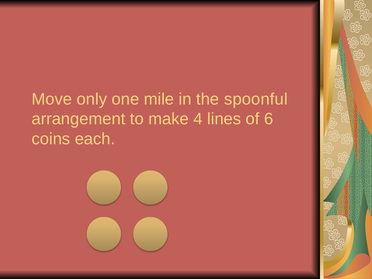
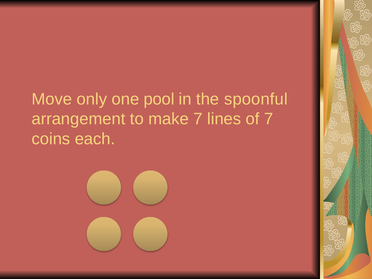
mile: mile -> pool (159, 99)
make 4: 4 -> 7 (198, 119)
of 6: 6 -> 7 (269, 119)
